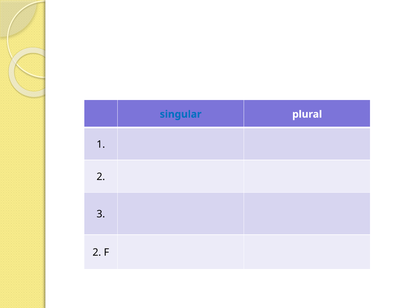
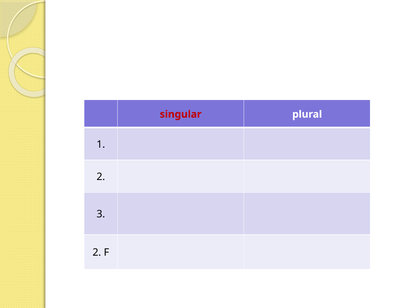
singular colour: blue -> red (181, 114)
